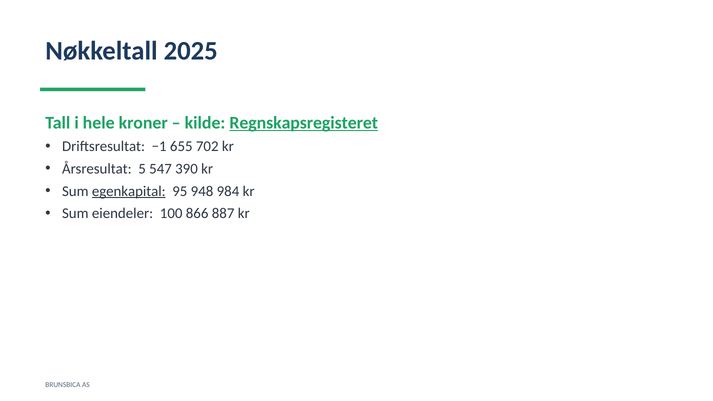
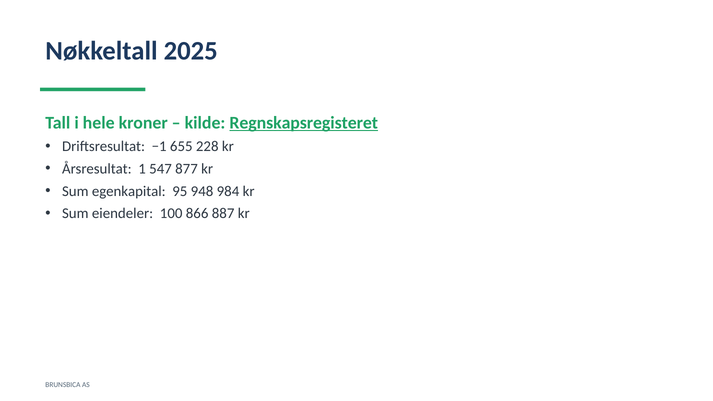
702: 702 -> 228 (207, 147)
5: 5 -> 1 (142, 169)
390: 390 -> 877 (186, 169)
egenkapital underline: present -> none (129, 191)
